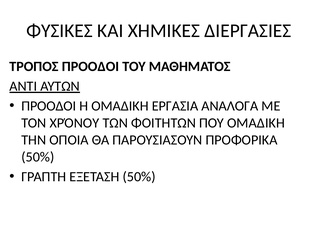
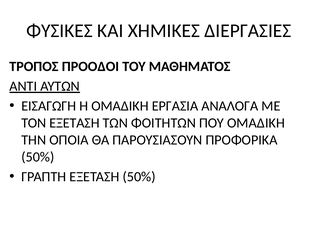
ΠΡΟΟΔΟΙ: ΠΡΟΟΔΟΙ -> ΕΙΣΑΓΩΓΗ (49, 106)
ΤΟΝ ΧΡΌΝΟΥ: ΧΡΌΝΟΥ -> ΕΞΕΤΑΣΗ (75, 123)
